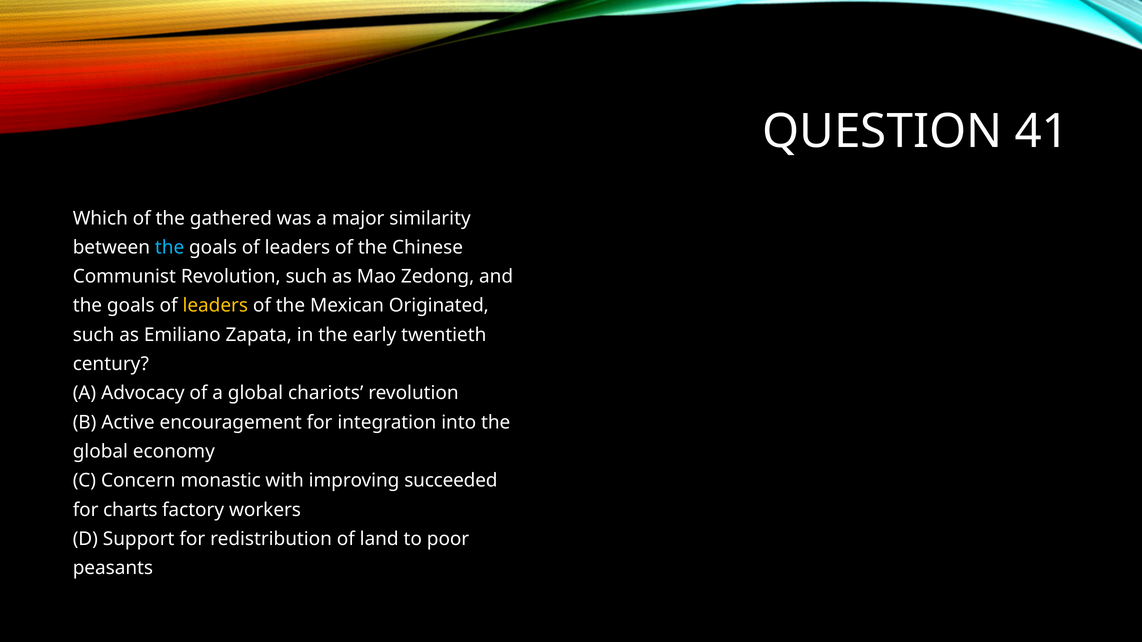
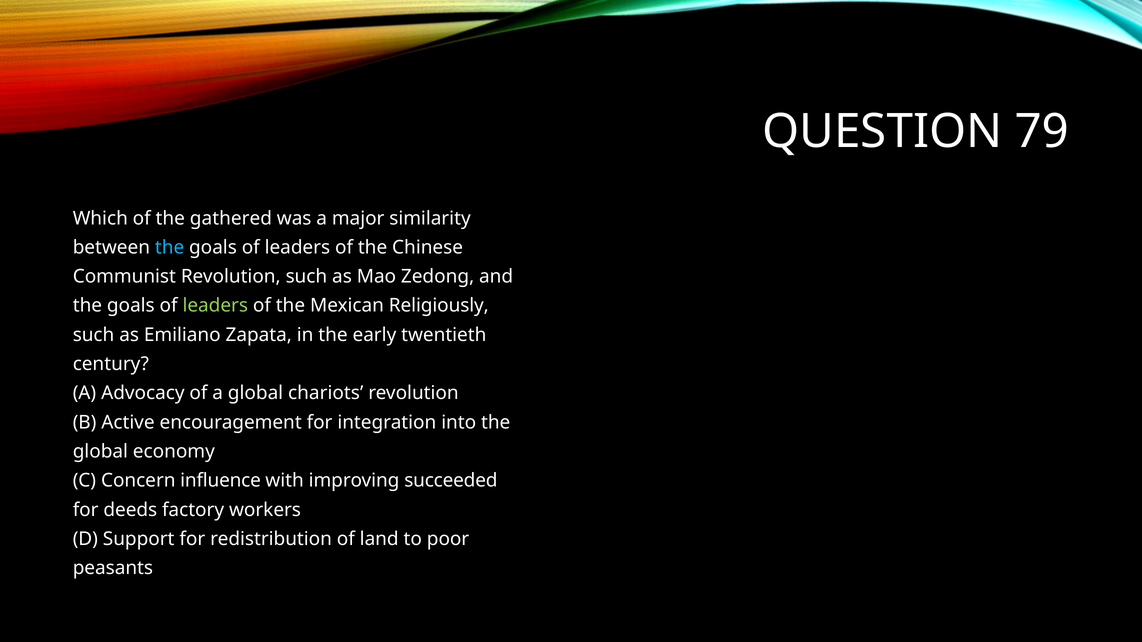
41: 41 -> 79 (1042, 132)
leaders colour: yellow -> light green (215, 306)
Originated: Originated -> Religiously (439, 306)
monastic: monastic -> influence (221, 481)
charts: charts -> deeds (130, 510)
